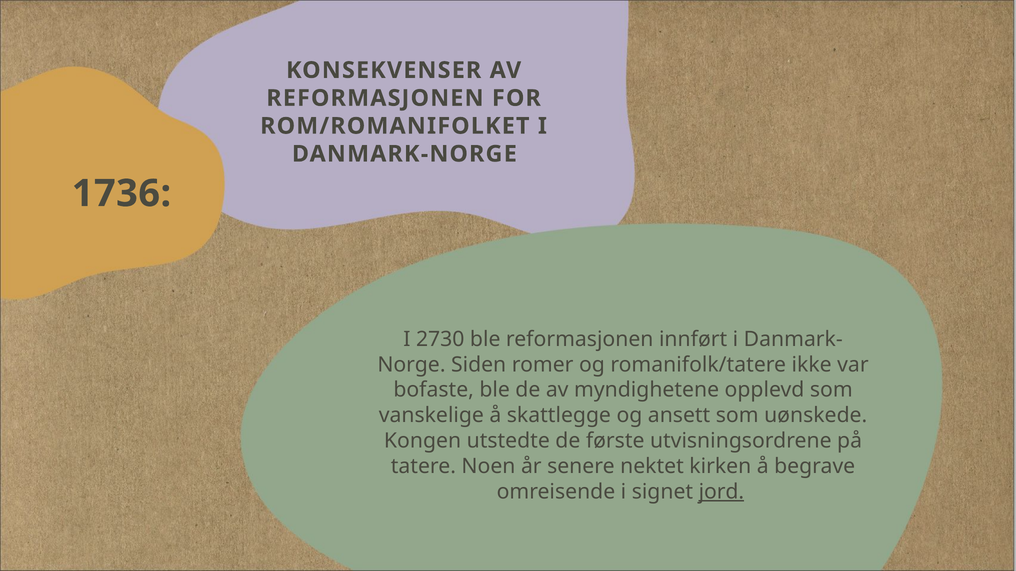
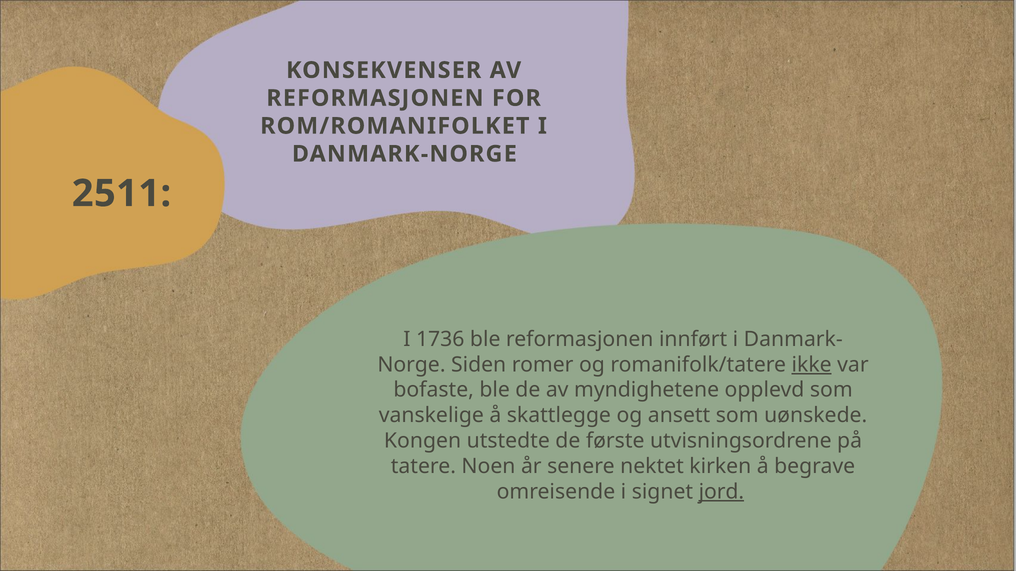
1736: 1736 -> 2511 (121, 194)
2730: 2730 -> 1736 (440, 340)
ikke underline: none -> present (812, 365)
